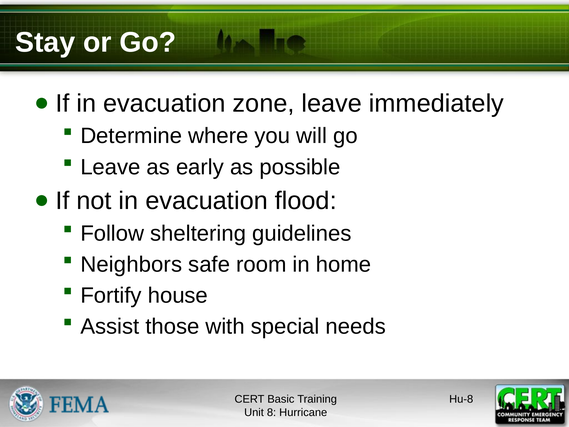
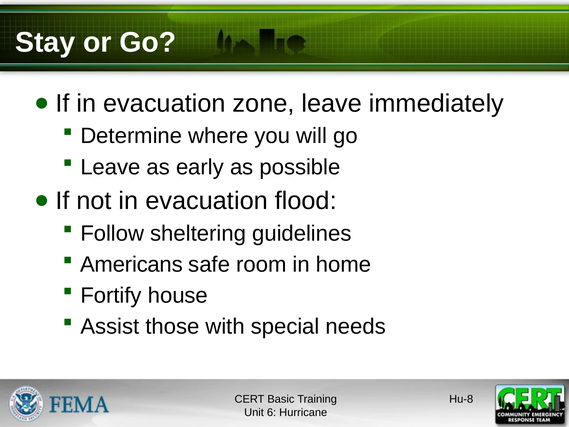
Neighbors: Neighbors -> Americans (131, 264)
8: 8 -> 6 (272, 412)
